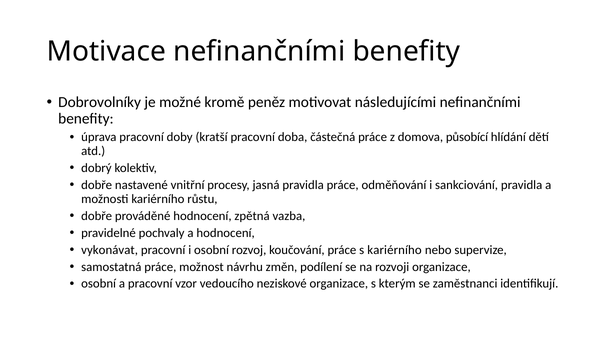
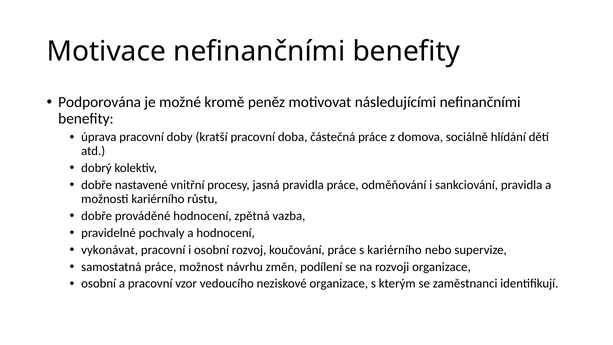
Dobrovolníky: Dobrovolníky -> Podporována (100, 102)
působící: působící -> sociálně (467, 137)
